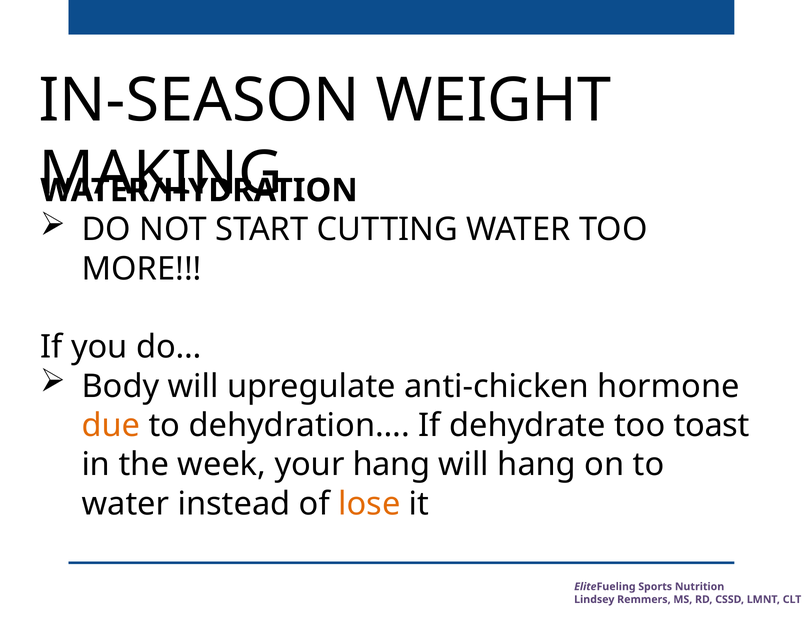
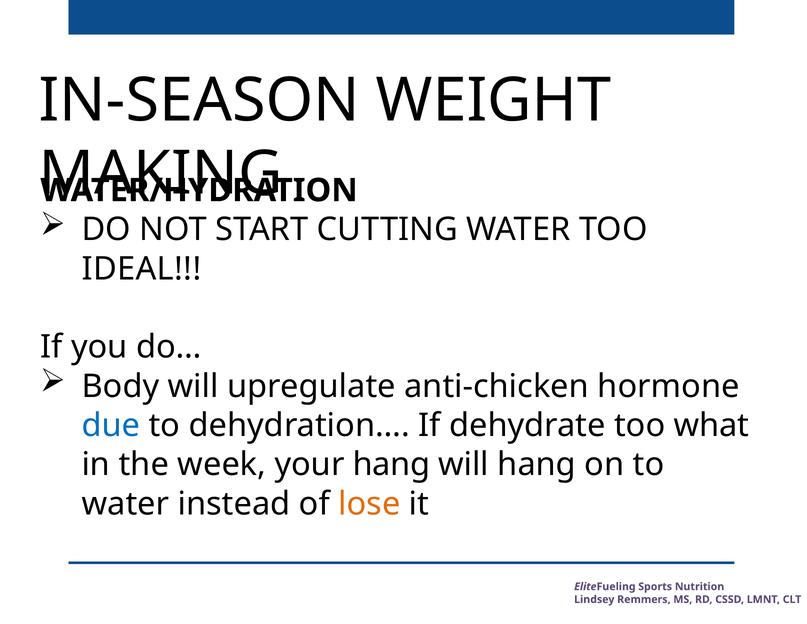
MORE: MORE -> IDEAL (142, 269)
due colour: orange -> blue (111, 425)
toast: toast -> what (712, 425)
